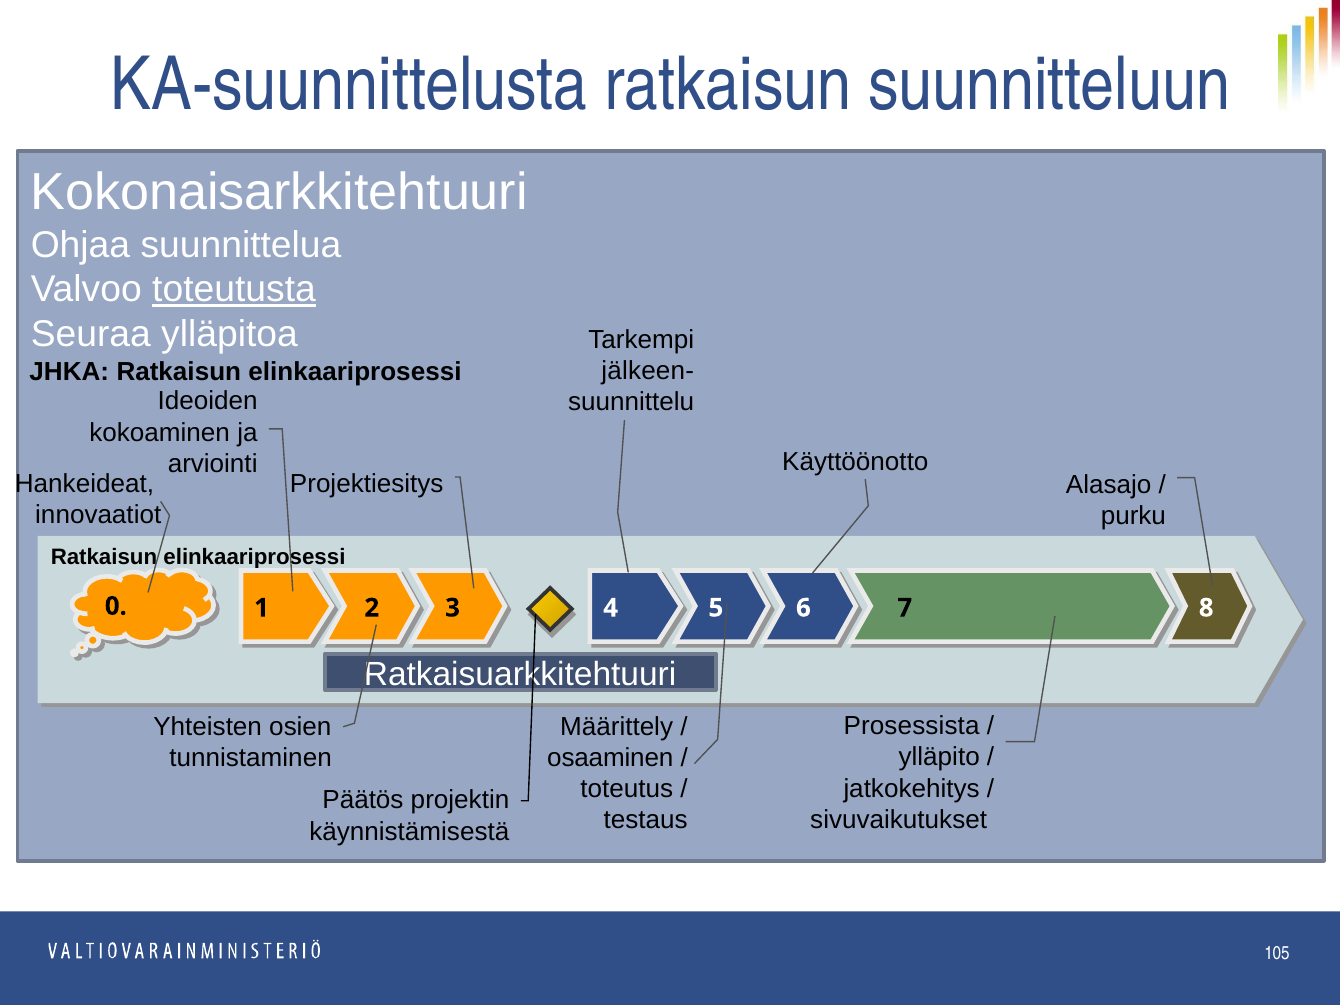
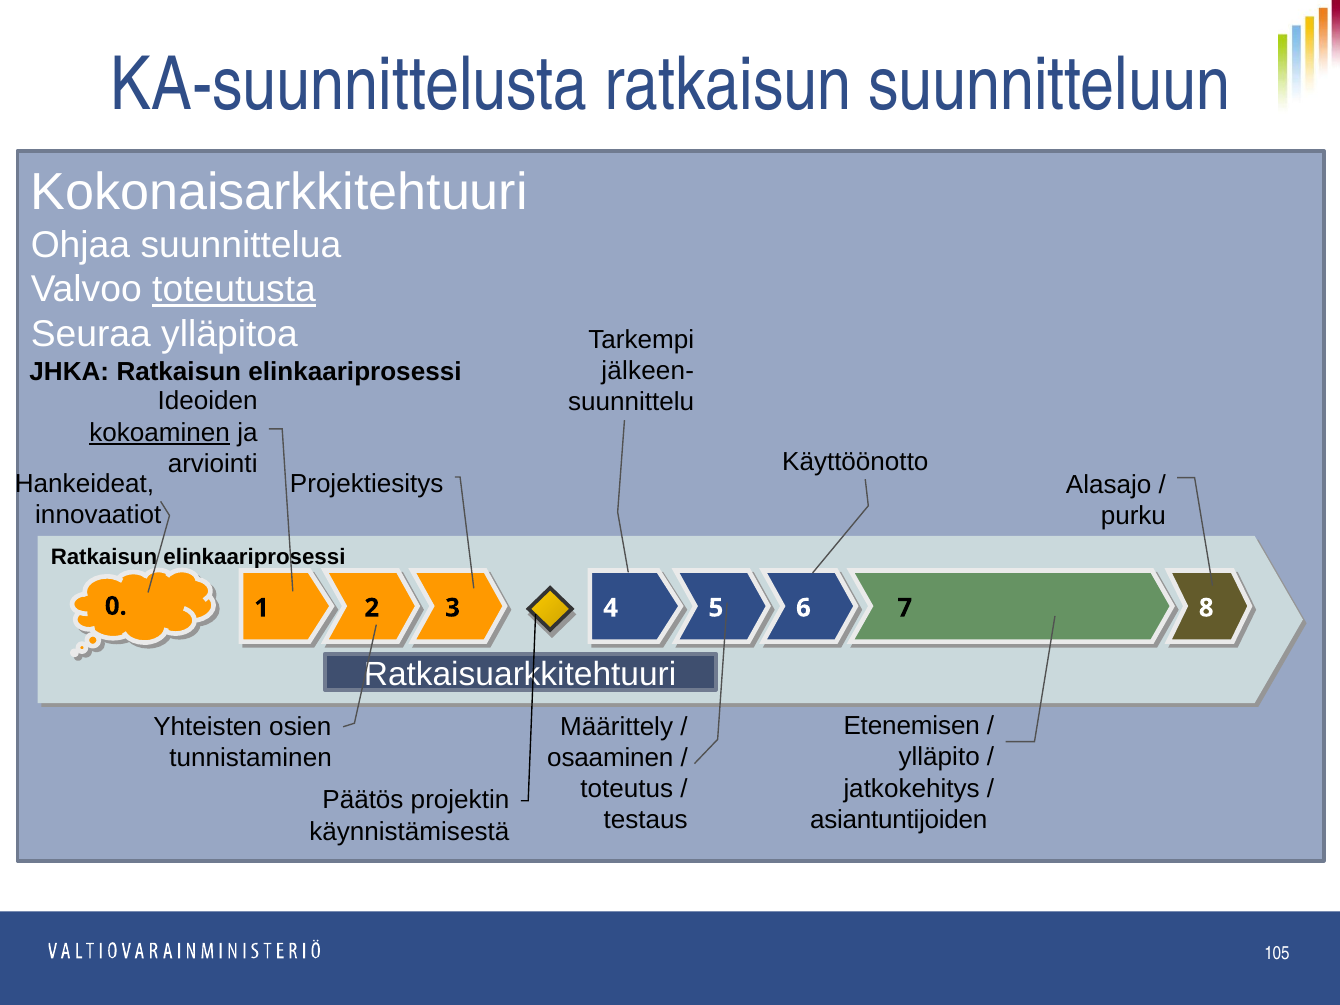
kokoaminen underline: none -> present (160, 433)
Prosessista: Prosessista -> Etenemisen (912, 726)
sivuvaikutukset: sivuvaikutukset -> asiantuntijoiden (899, 820)
